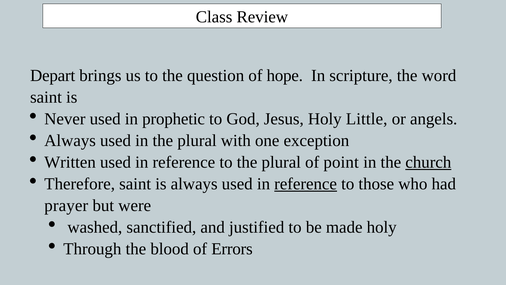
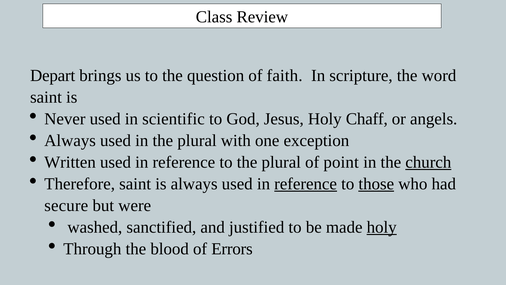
hope: hope -> faith (285, 75)
prophetic: prophetic -> scientific (173, 119)
Little: Little -> Chaff (367, 119)
those underline: none -> present (376, 184)
prayer: prayer -> secure (66, 205)
holy underline: none -> present (382, 227)
